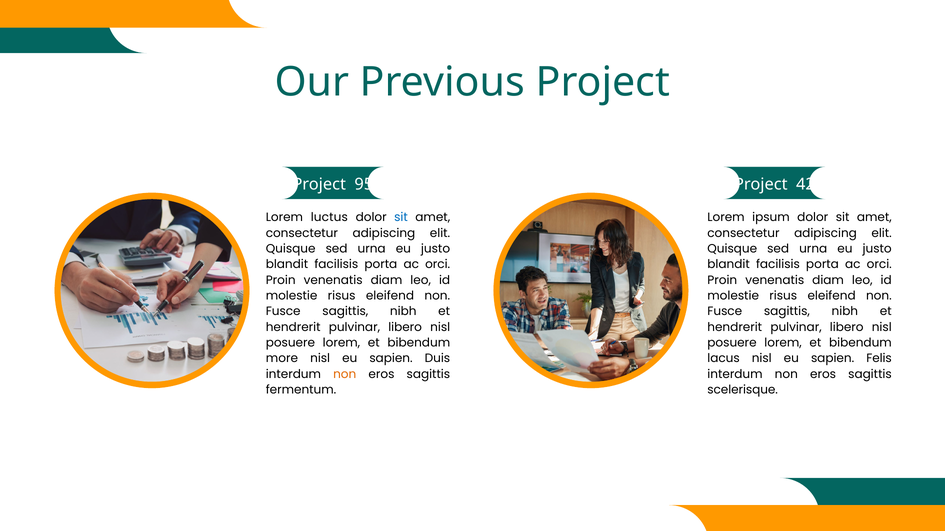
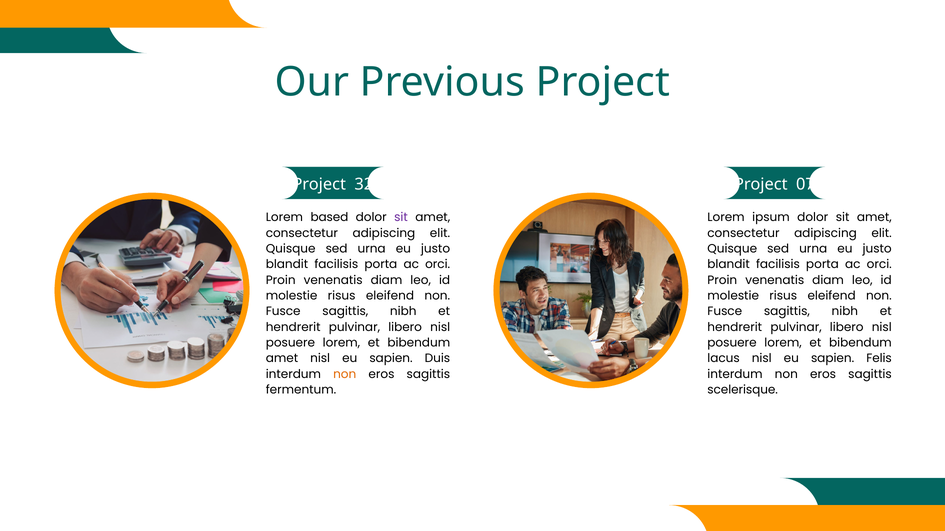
95: 95 -> 32 (364, 184)
42: 42 -> 07 (805, 184)
luctus: luctus -> based (329, 218)
sit colour: blue -> purple (401, 218)
more: more -> amet (282, 359)
